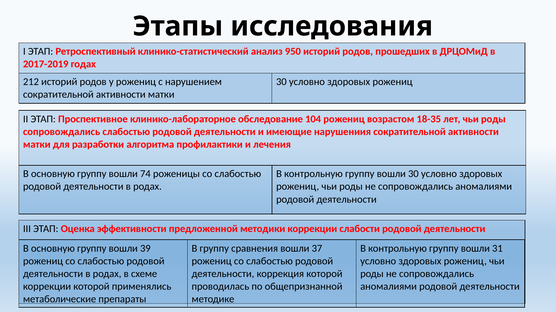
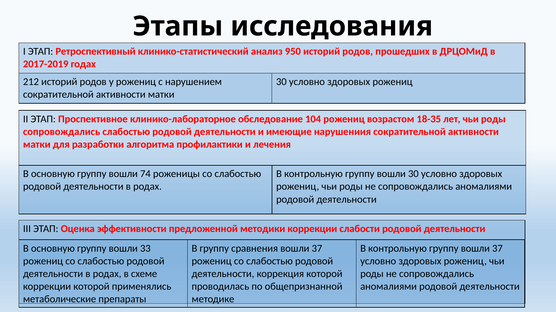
39: 39 -> 33 (145, 249)
группу вошли 31: 31 -> 37 (497, 249)
